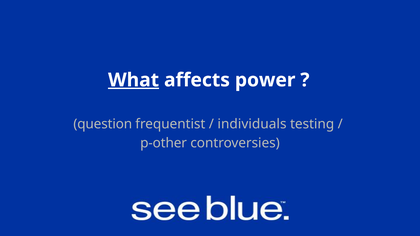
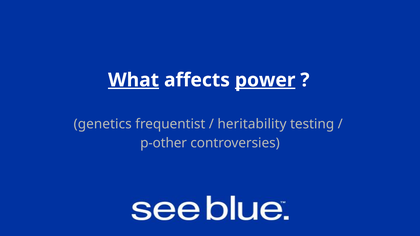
power underline: none -> present (265, 80)
question: question -> genetics (103, 124)
individuals: individuals -> heritability (252, 124)
